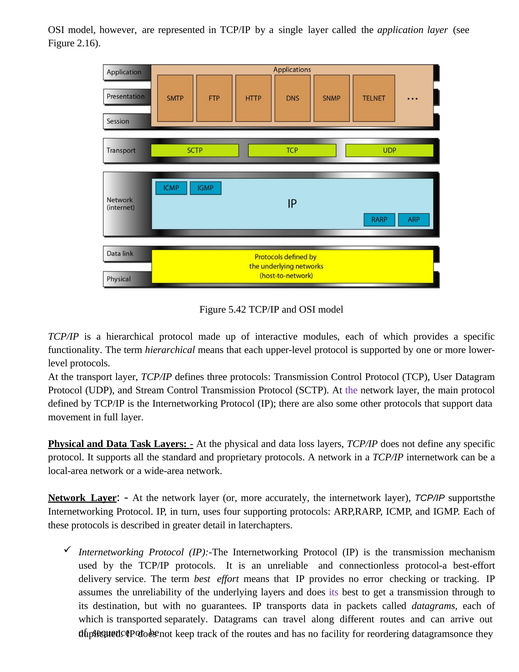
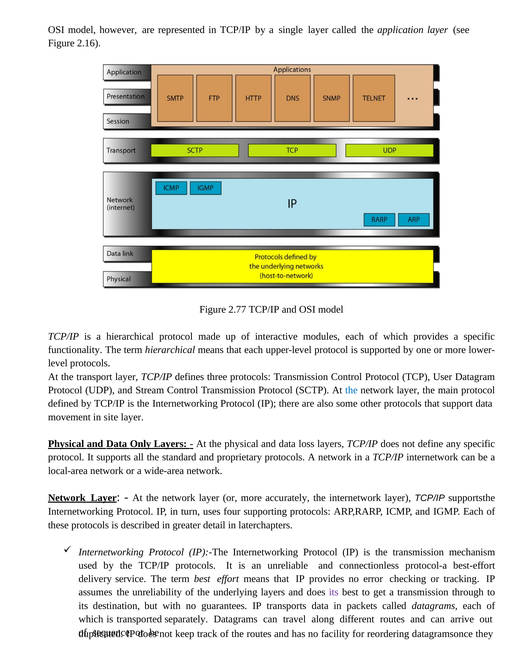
5.42: 5.42 -> 2.77 (237, 309)
the colour: purple -> blue (351, 390)
full: full -> site (111, 417)
Task: Task -> Only (141, 444)
